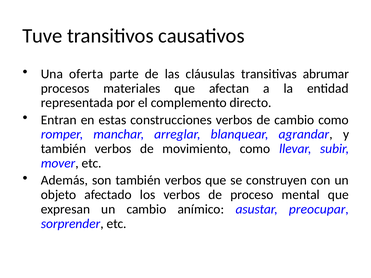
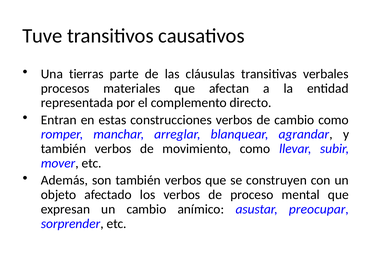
oferta: oferta -> tierras (86, 74)
abrumar: abrumar -> verbales (326, 74)
